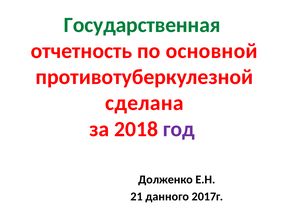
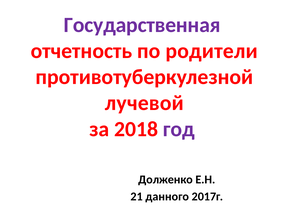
Государственная colour: green -> purple (142, 25)
основной: основной -> родители (212, 51)
сделана: сделана -> лучевой (144, 103)
